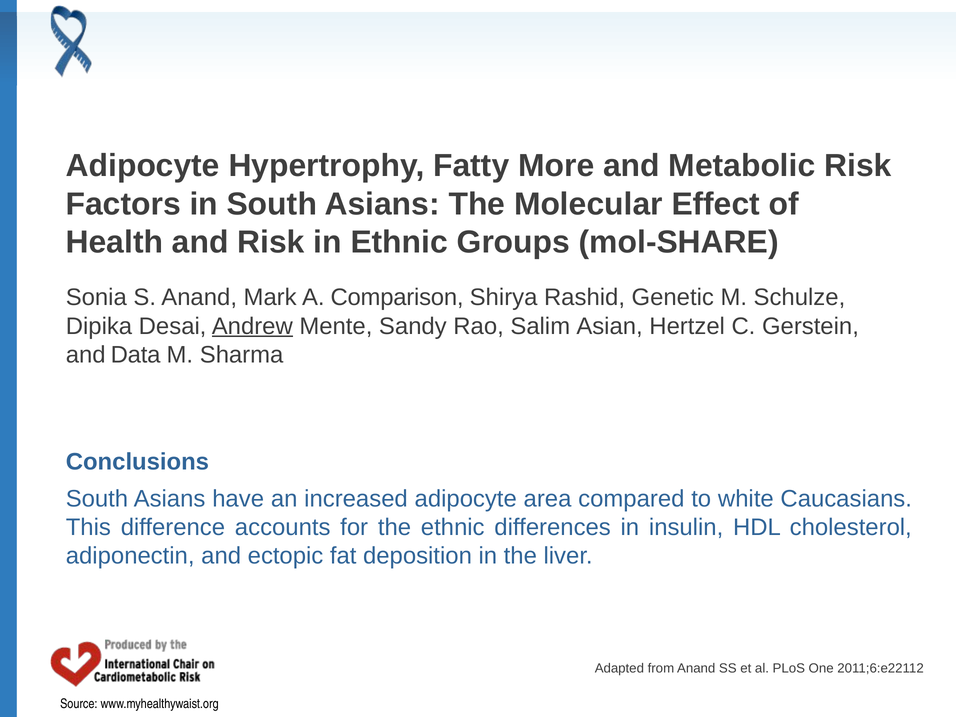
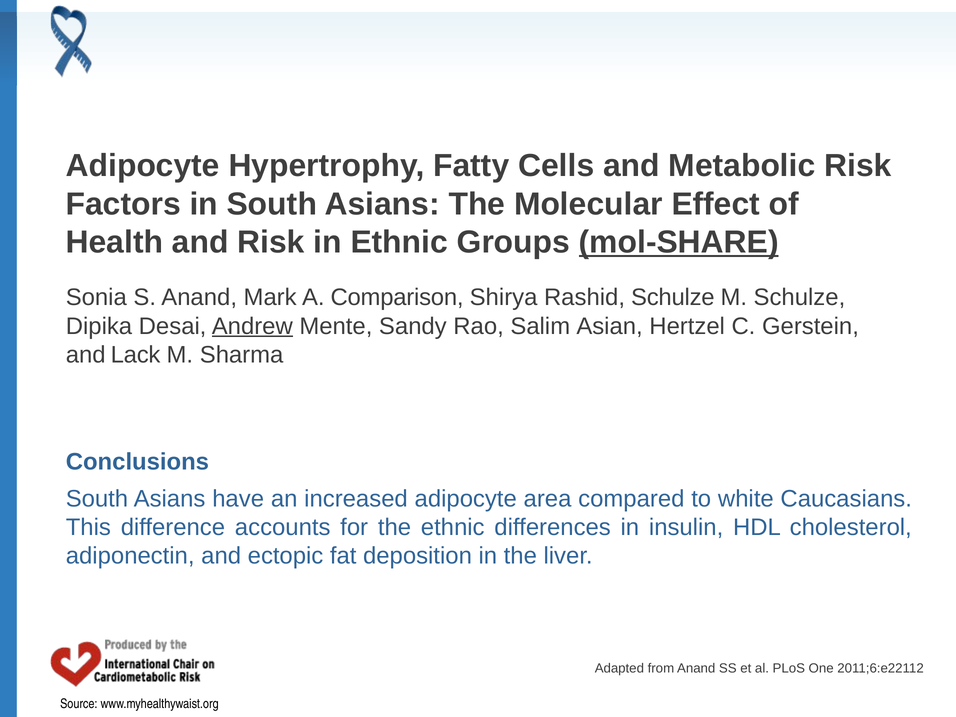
More: More -> Cells (556, 166)
mol-SHARE underline: none -> present (679, 242)
Rashid Genetic: Genetic -> Schulze (673, 298)
Data: Data -> Lack (136, 355)
